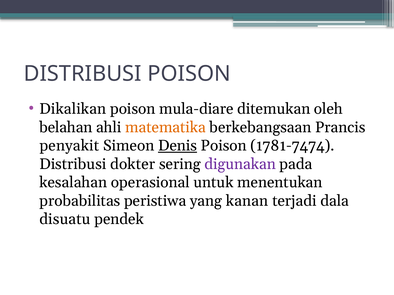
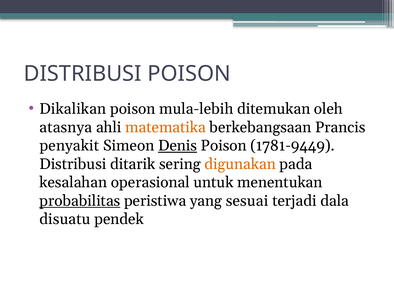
mula-diare: mula-diare -> mula-lebih (196, 109)
belahan: belahan -> atasnya (66, 128)
1781-7474: 1781-7474 -> 1781-9449 (293, 146)
dokter: dokter -> ditarik (133, 164)
digunakan colour: purple -> orange (240, 164)
probabilitas underline: none -> present (80, 201)
kanan: kanan -> sesuai (247, 201)
